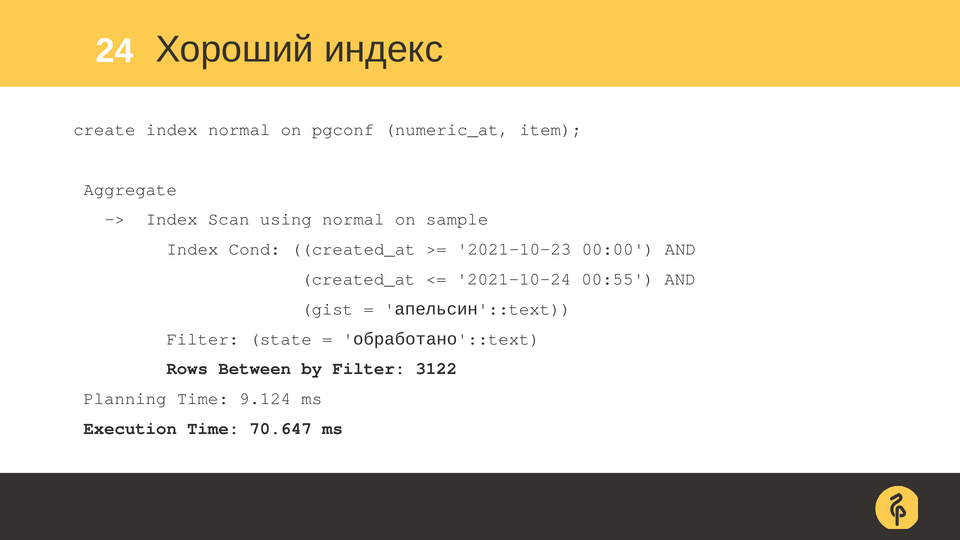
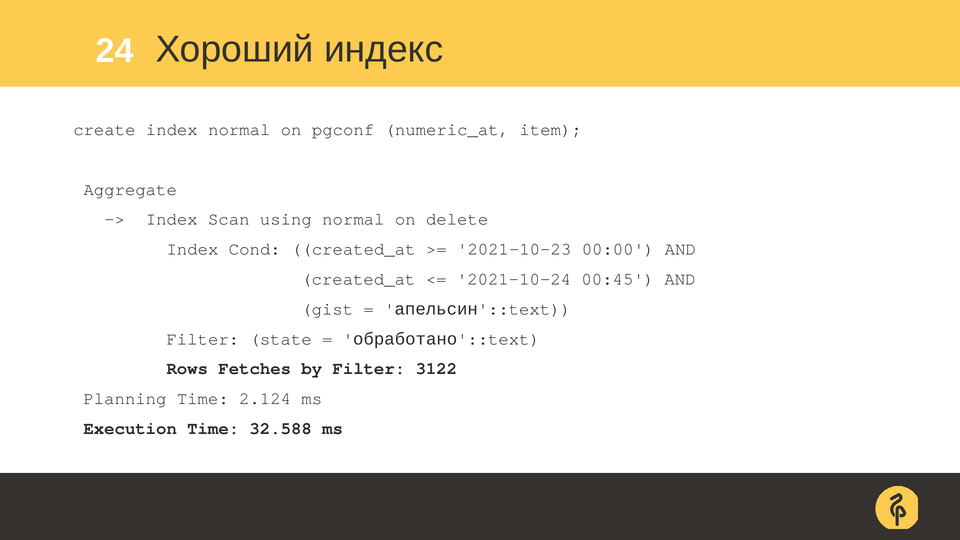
sample: sample -> delete (457, 219)
00:55: 00:55 -> 00:45 (618, 279)
Between: Between -> Fetches (255, 369)
9.124: 9.124 -> 2.124 (265, 399)
70.647: 70.647 -> 32.588 (281, 429)
